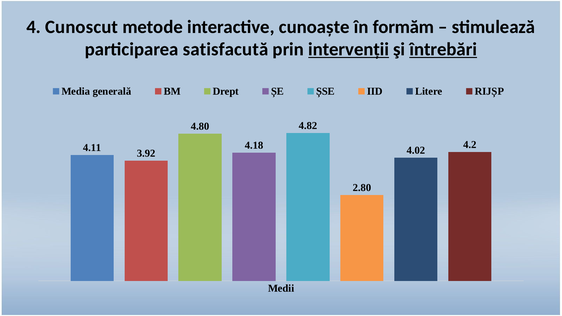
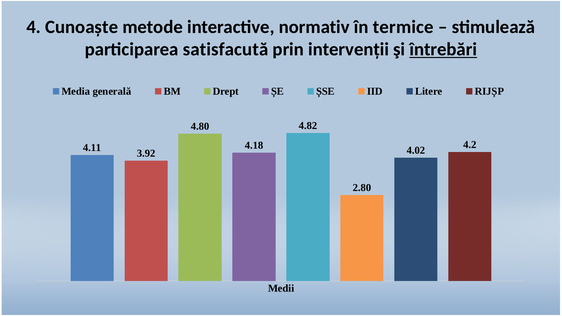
Cunoscut: Cunoscut -> Cunoaște (82, 27)
cunoaște: cunoaște -> normativ (314, 27)
formăm: formăm -> termice (403, 27)
intervenţii underline: present -> none (349, 49)
